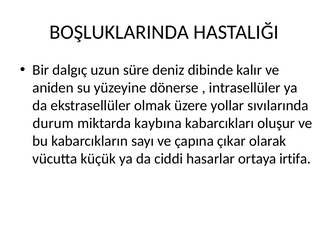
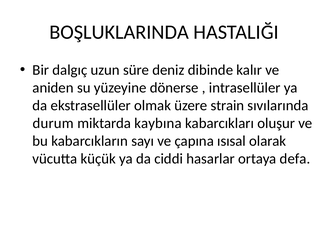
yollar: yollar -> strain (227, 105)
çıkar: çıkar -> ısısal (232, 141)
irtifa: irtifa -> defa (295, 159)
